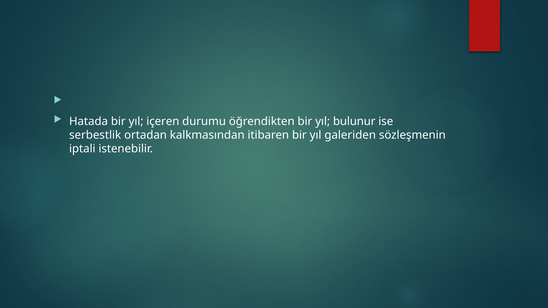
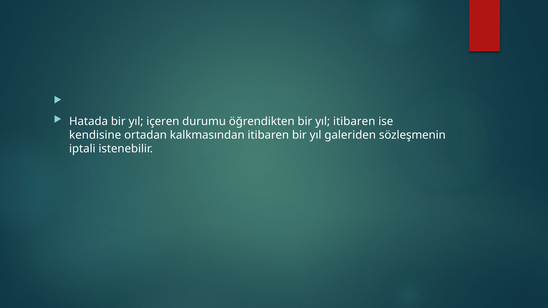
yıl bulunur: bulunur -> itibaren (354, 121)
serbestlik: serbestlik -> kendisine (95, 135)
